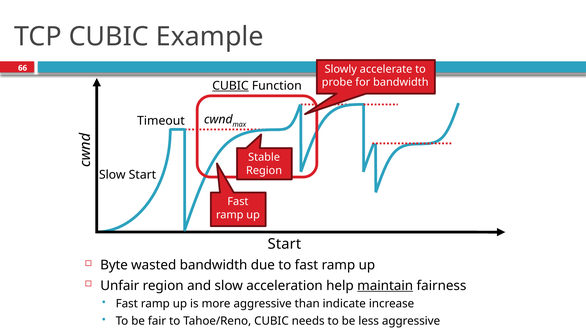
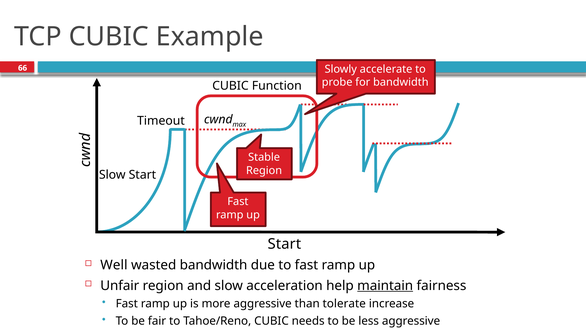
CUBIC underline: present -> none (230, 86)
Byte: Byte -> Well (114, 266)
indicate: indicate -> tolerate (344, 304)
